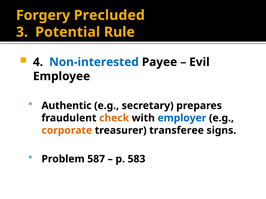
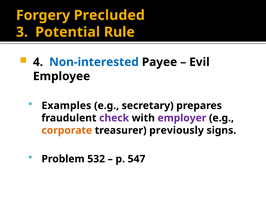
Authentic: Authentic -> Examples (66, 106)
check colour: orange -> purple (114, 118)
employer colour: blue -> purple (182, 118)
transferee: transferee -> previously (177, 131)
587: 587 -> 532 (96, 159)
583: 583 -> 547 (137, 159)
